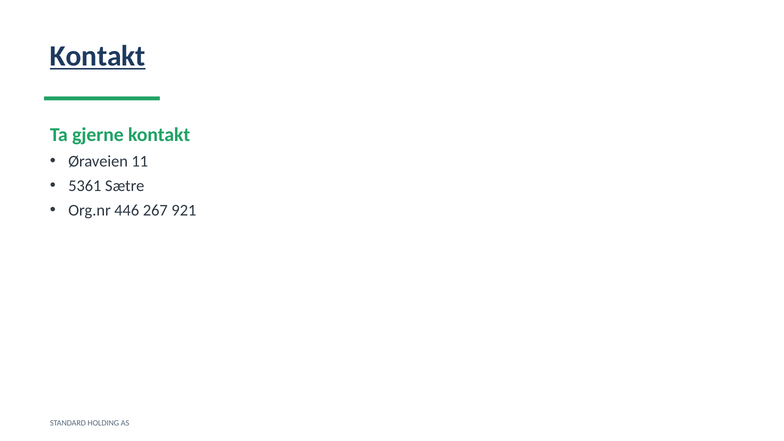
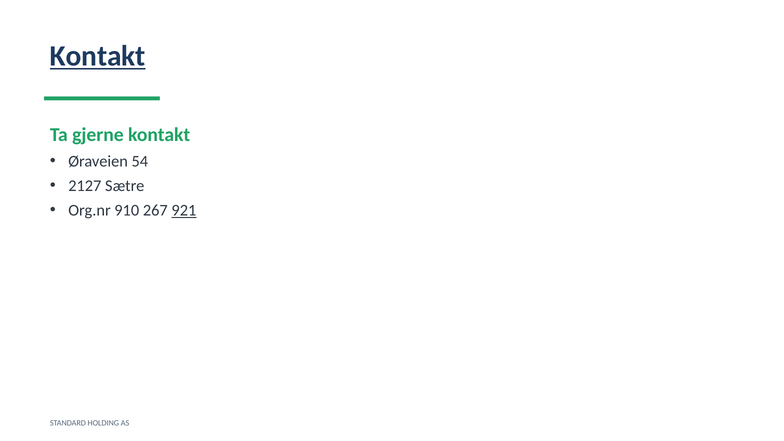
11: 11 -> 54 (140, 161)
5361: 5361 -> 2127 (85, 186)
446: 446 -> 910 (127, 210)
921 underline: none -> present (184, 210)
